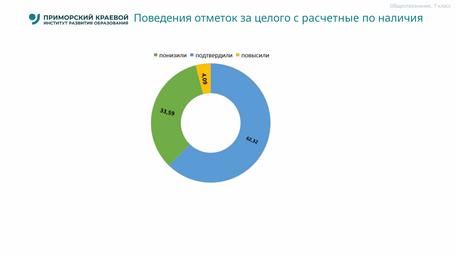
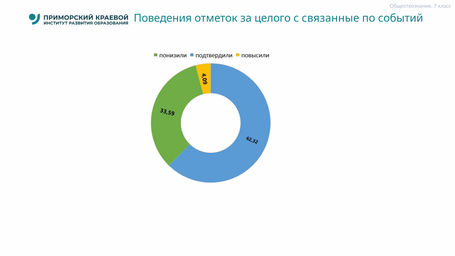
расчетные: расчетные -> связанные (330, 18)
наличия: наличия -> событий (401, 18)
